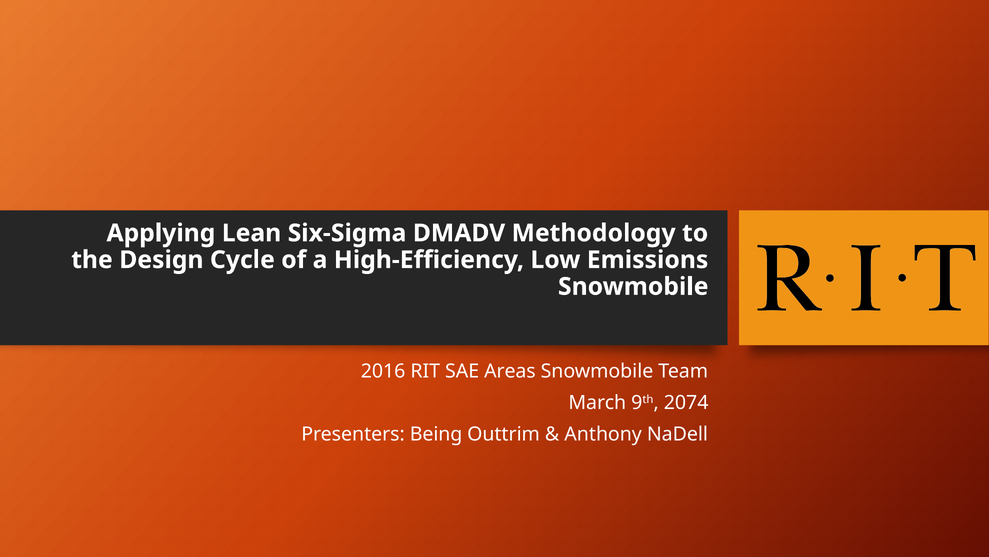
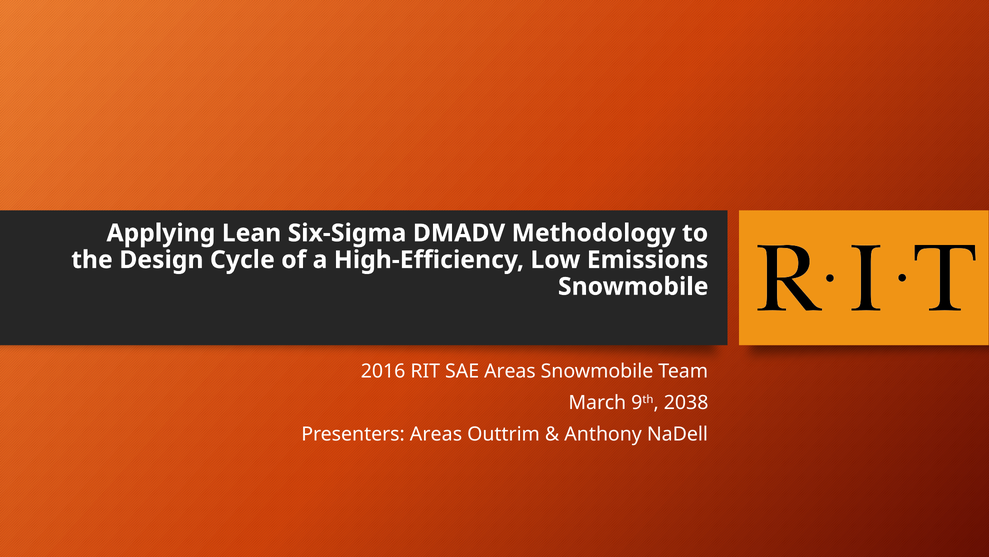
2074: 2074 -> 2038 (686, 402)
Presenters Being: Being -> Areas (436, 434)
